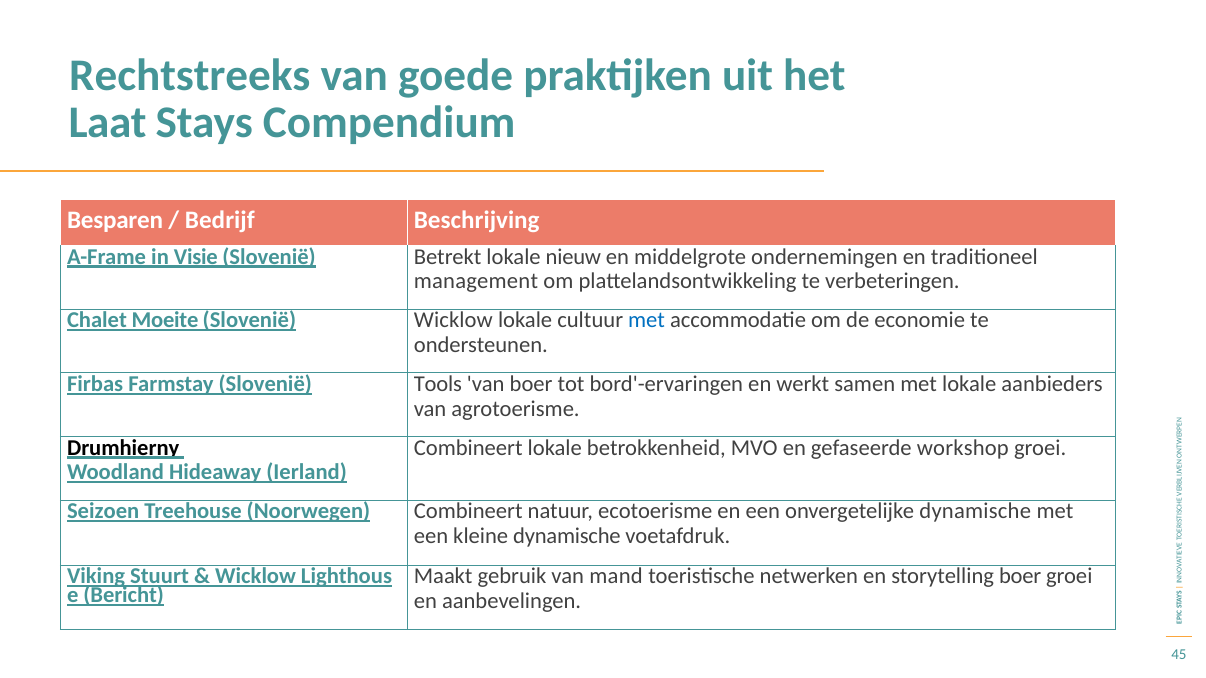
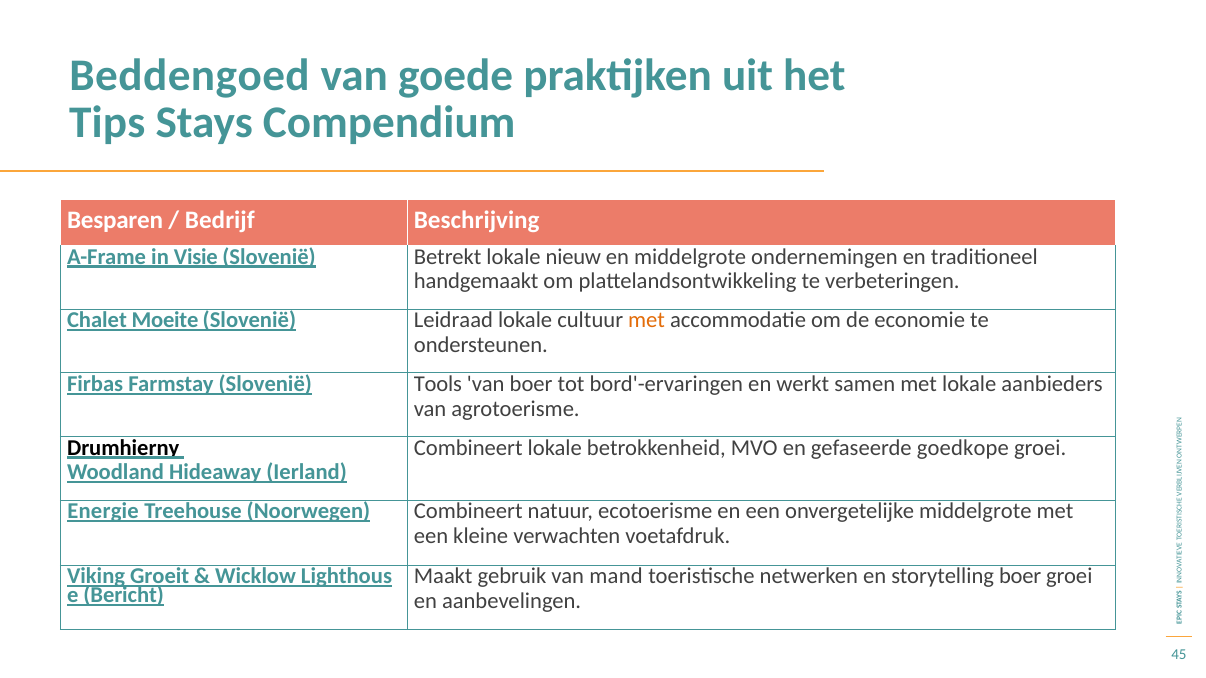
Rechtstreeks: Rechtstreeks -> Beddengoed (190, 76)
Laat: Laat -> Tips (107, 123)
management: management -> handgemaakt (476, 281)
Slovenië Wicklow: Wicklow -> Leidraad (453, 320)
met colour: blue -> orange (647, 320)
workshop: workshop -> goedkope (963, 448)
Seizoen: Seizoen -> Energie (103, 512)
onvergetelijke dynamische: dynamische -> middelgrote (975, 512)
kleine dynamische: dynamische -> verwachten (567, 536)
Stuurt: Stuurt -> Groeit (160, 577)
